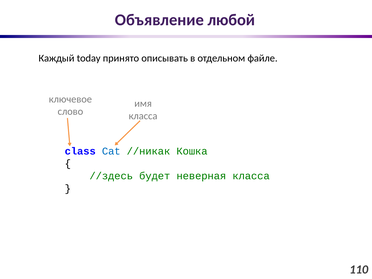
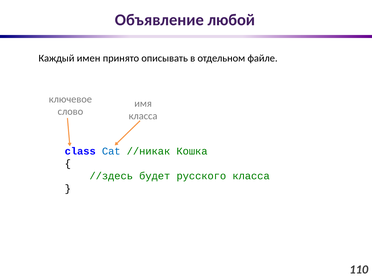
today: today -> имен (89, 58)
неверная: неверная -> русского (201, 176)
